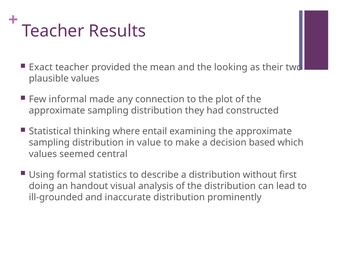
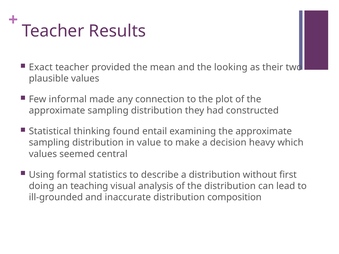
where: where -> found (126, 131)
based: based -> heavy (262, 143)
handout: handout -> teaching (89, 186)
prominently: prominently -> composition (234, 197)
